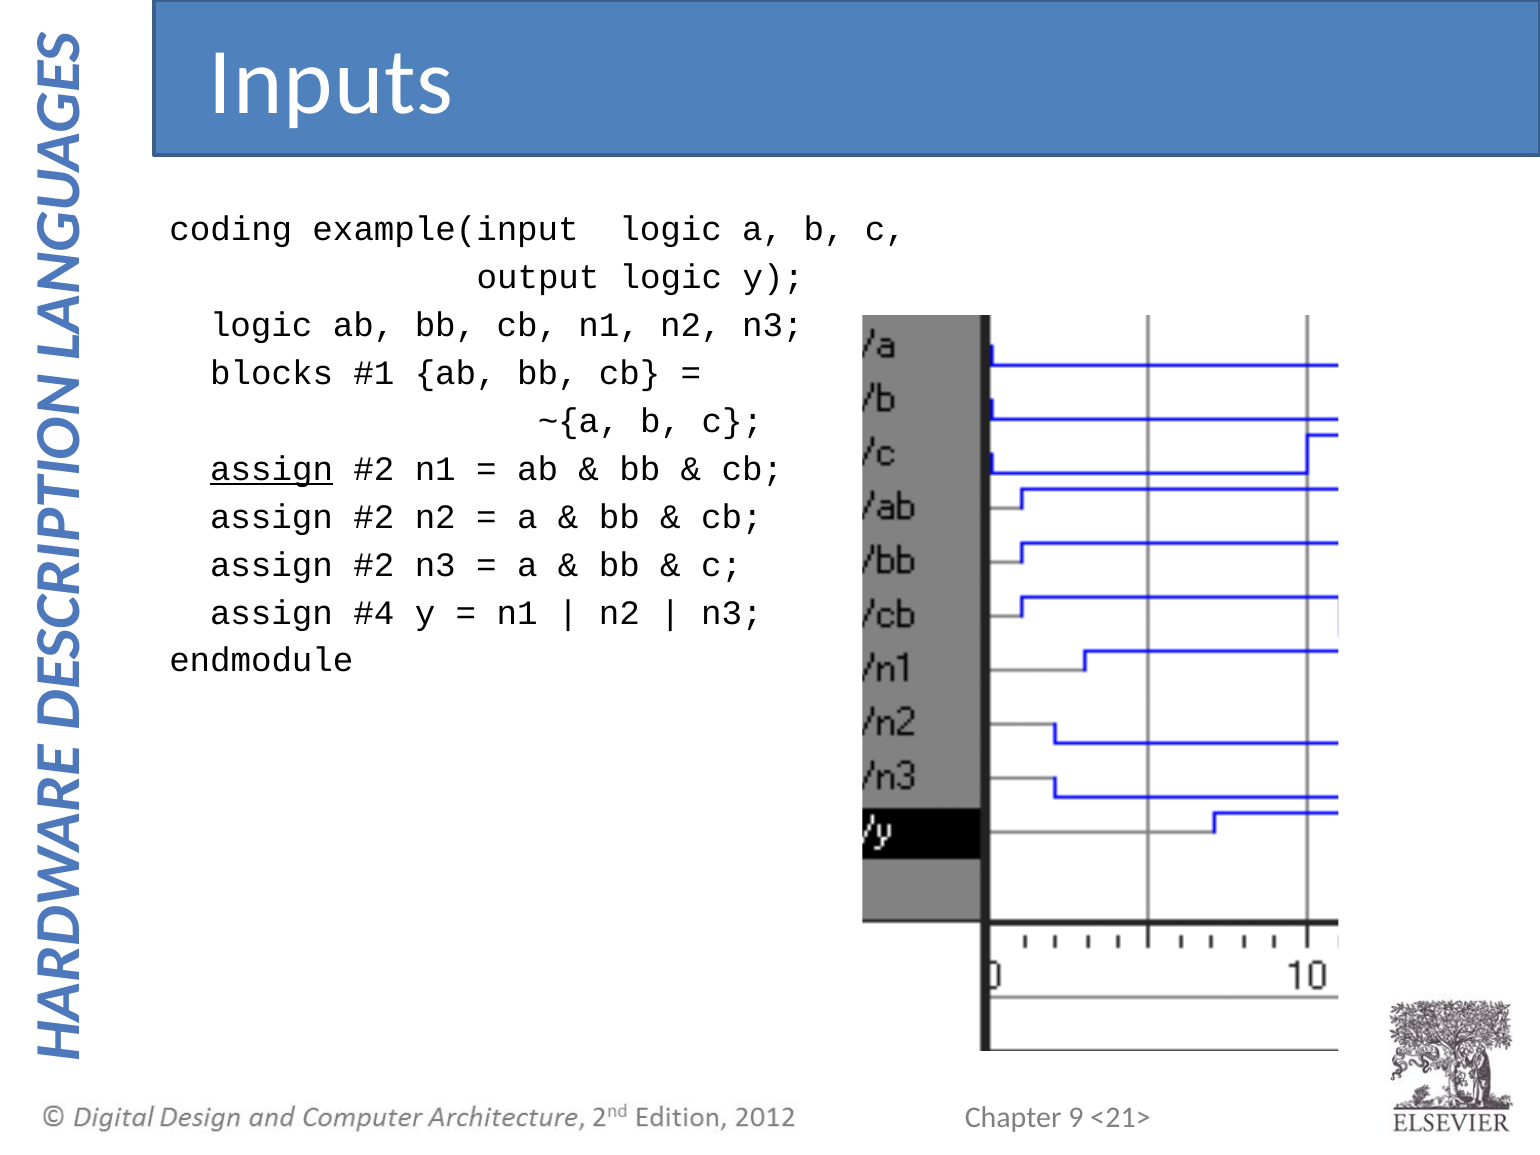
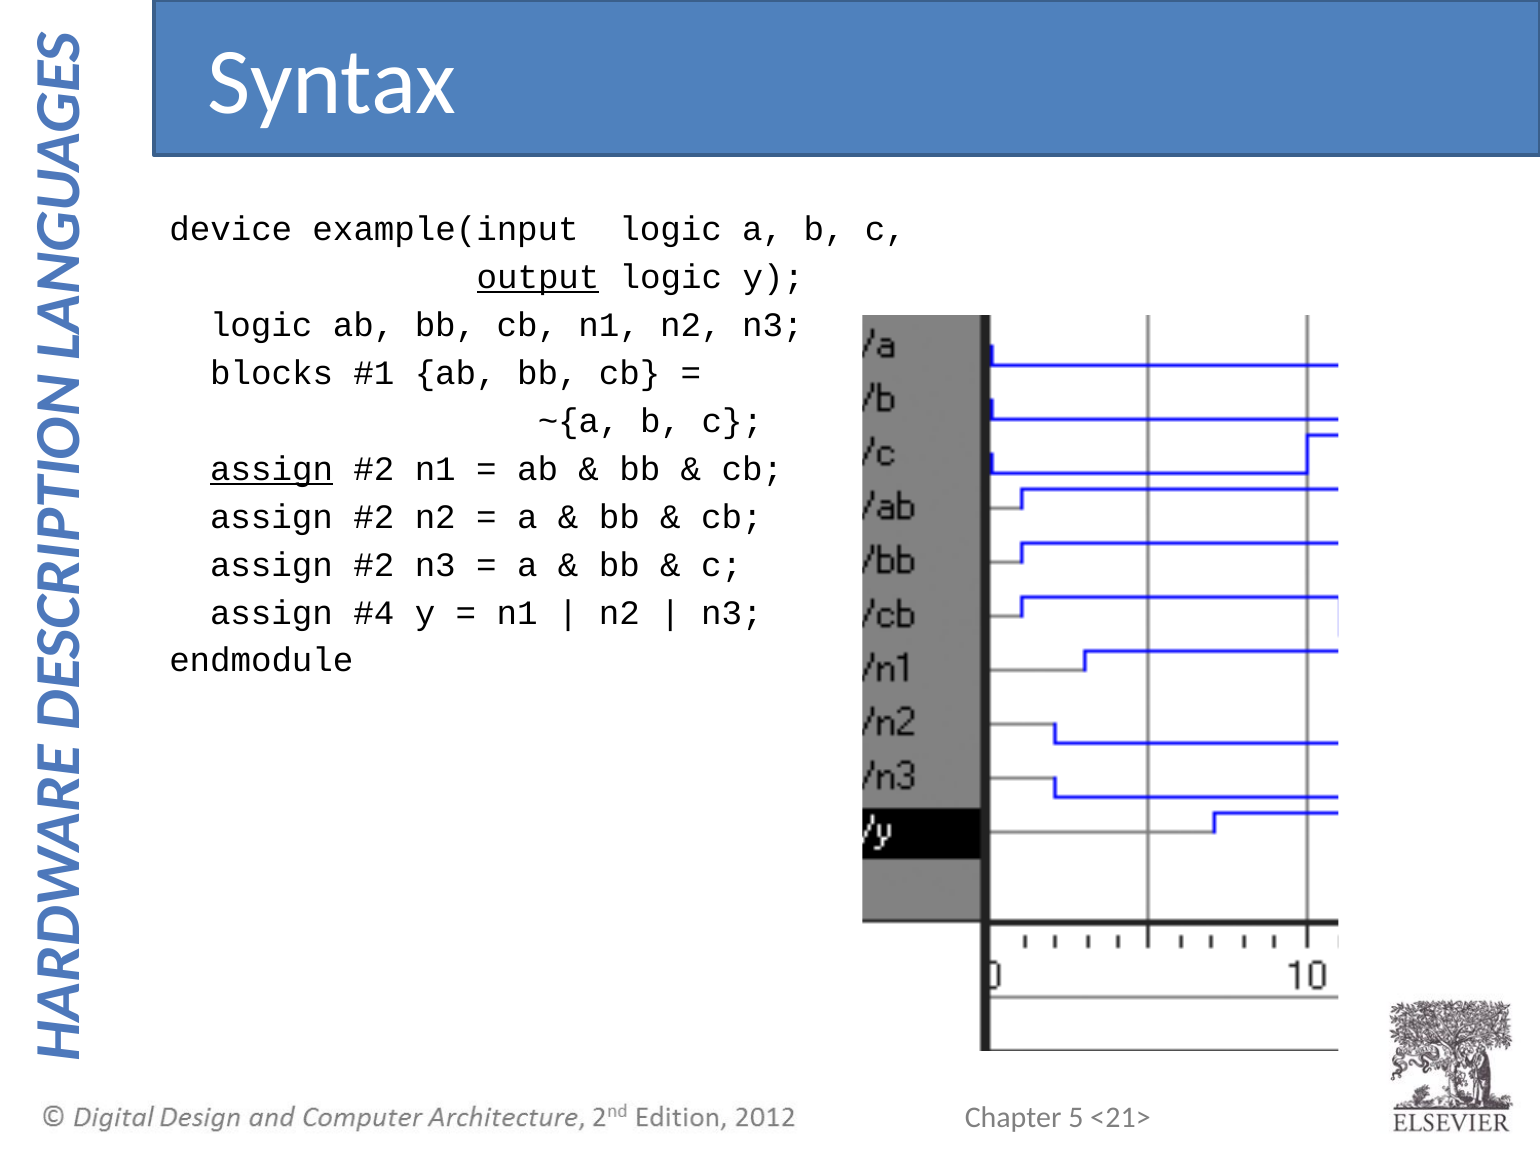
Inputs: Inputs -> Syntax (332, 82)
coding: coding -> device (231, 230)
output underline: none -> present (538, 277)
9: 9 -> 5 (1076, 1118)
